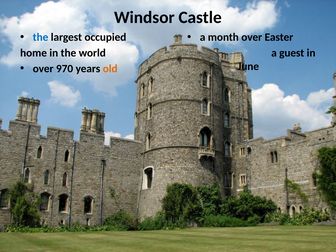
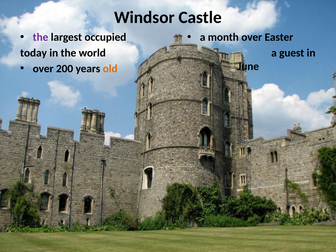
the colour: blue -> purple (41, 37)
home: home -> today (34, 53)
970: 970 -> 200 (65, 69)
